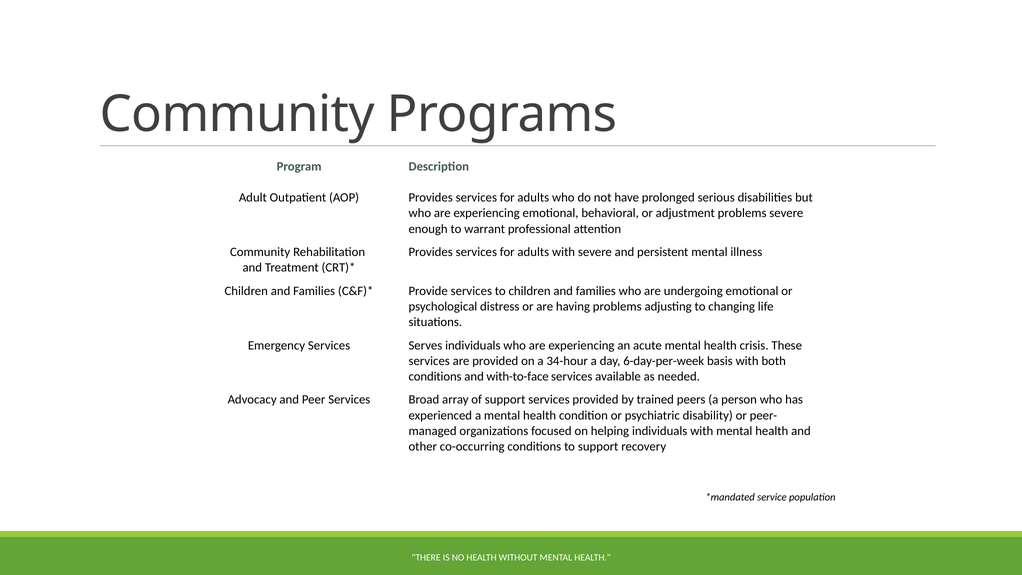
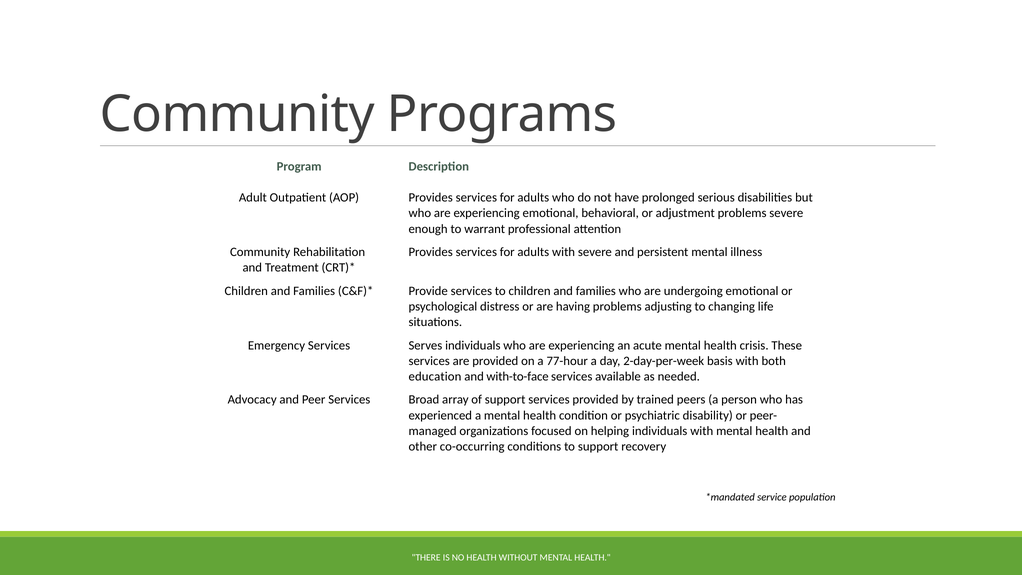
34-hour: 34-hour -> 77-hour (567, 361)
6-day-per-week: 6-day-per-week -> 2-day-per-week (664, 361)
conditions: conditions -> education (435, 376)
